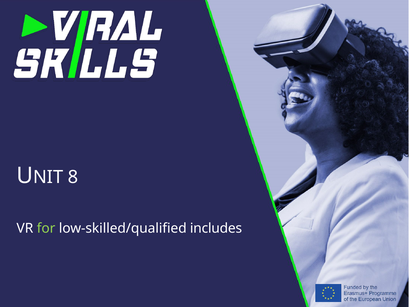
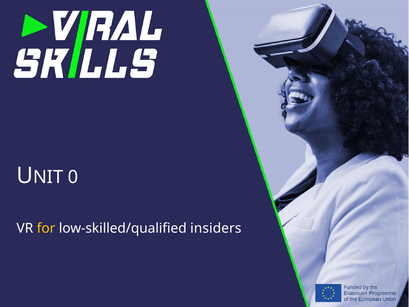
8: 8 -> 0 (73, 177)
for colour: light green -> yellow (46, 228)
includes: includes -> insiders (216, 228)
